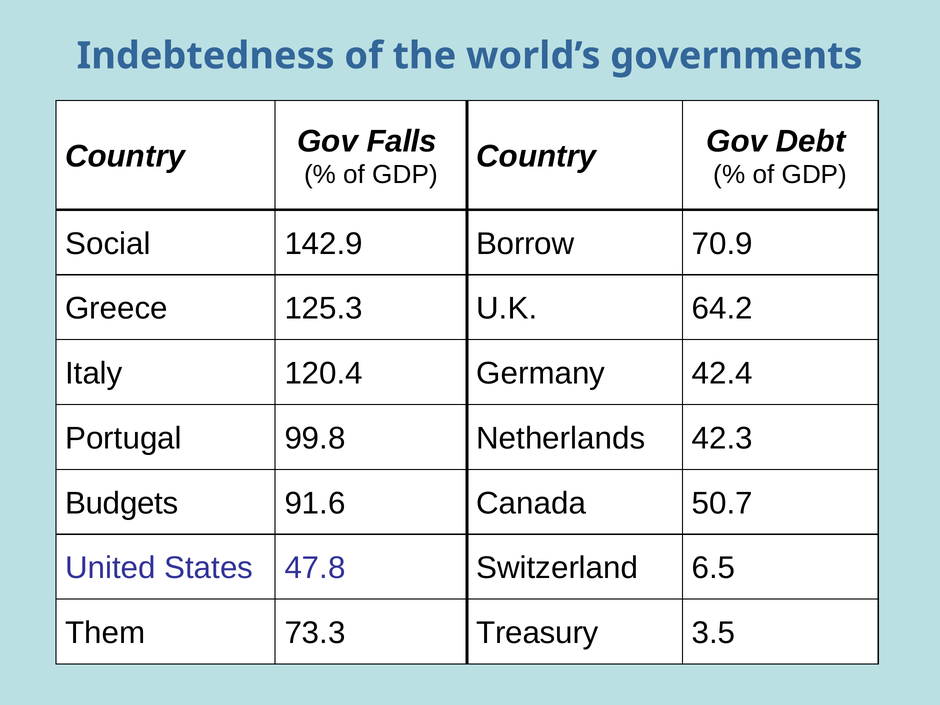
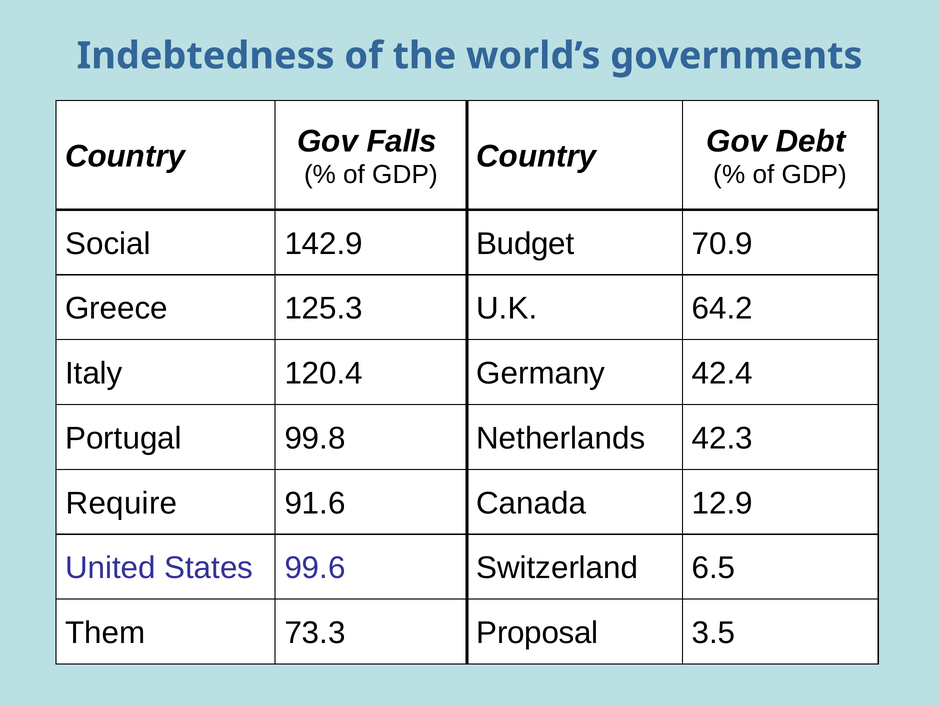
Borrow: Borrow -> Budget (525, 244)
Budgets: Budgets -> Require (122, 503)
50.7: 50.7 -> 12.9 (722, 503)
47.8: 47.8 -> 99.6 (315, 568)
Treasury: Treasury -> Proposal (537, 633)
